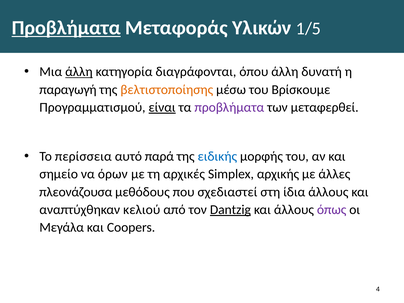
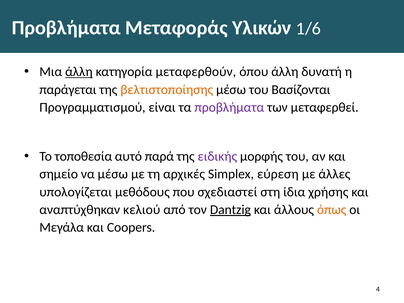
Προβλήματα underline: present -> none (66, 28)
1/5: 1/5 -> 1/6 (309, 29)
διαγράφονται: διαγράφονται -> μεταφερθούν (196, 72)
παραγωγή: παραγωγή -> παράγεται (68, 90)
Βρίσκουμε: Βρίσκουμε -> Βασίζονται (301, 90)
είναι underline: present -> none (162, 107)
περίσσεια: περίσσεια -> τοποθεσία (83, 156)
ειδικής colour: blue -> purple (217, 156)
να όρων: όρων -> μέσω (113, 174)
αρχικής: αρχικής -> εύρεση (278, 174)
πλεονάζουσα: πλεονάζουσα -> υπολογίζεται (76, 192)
ίδια άλλους: άλλους -> χρήσης (328, 192)
όπως colour: purple -> orange (332, 210)
